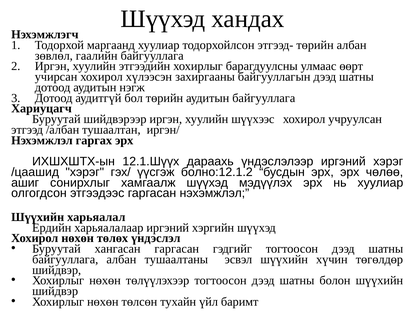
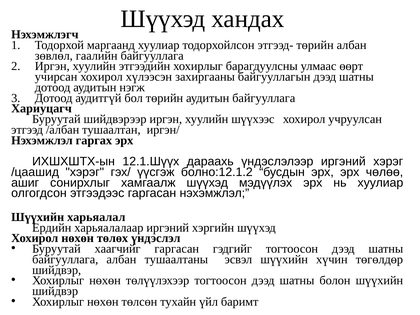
хангасан: хангасан -> хаагчийг (118, 249)
